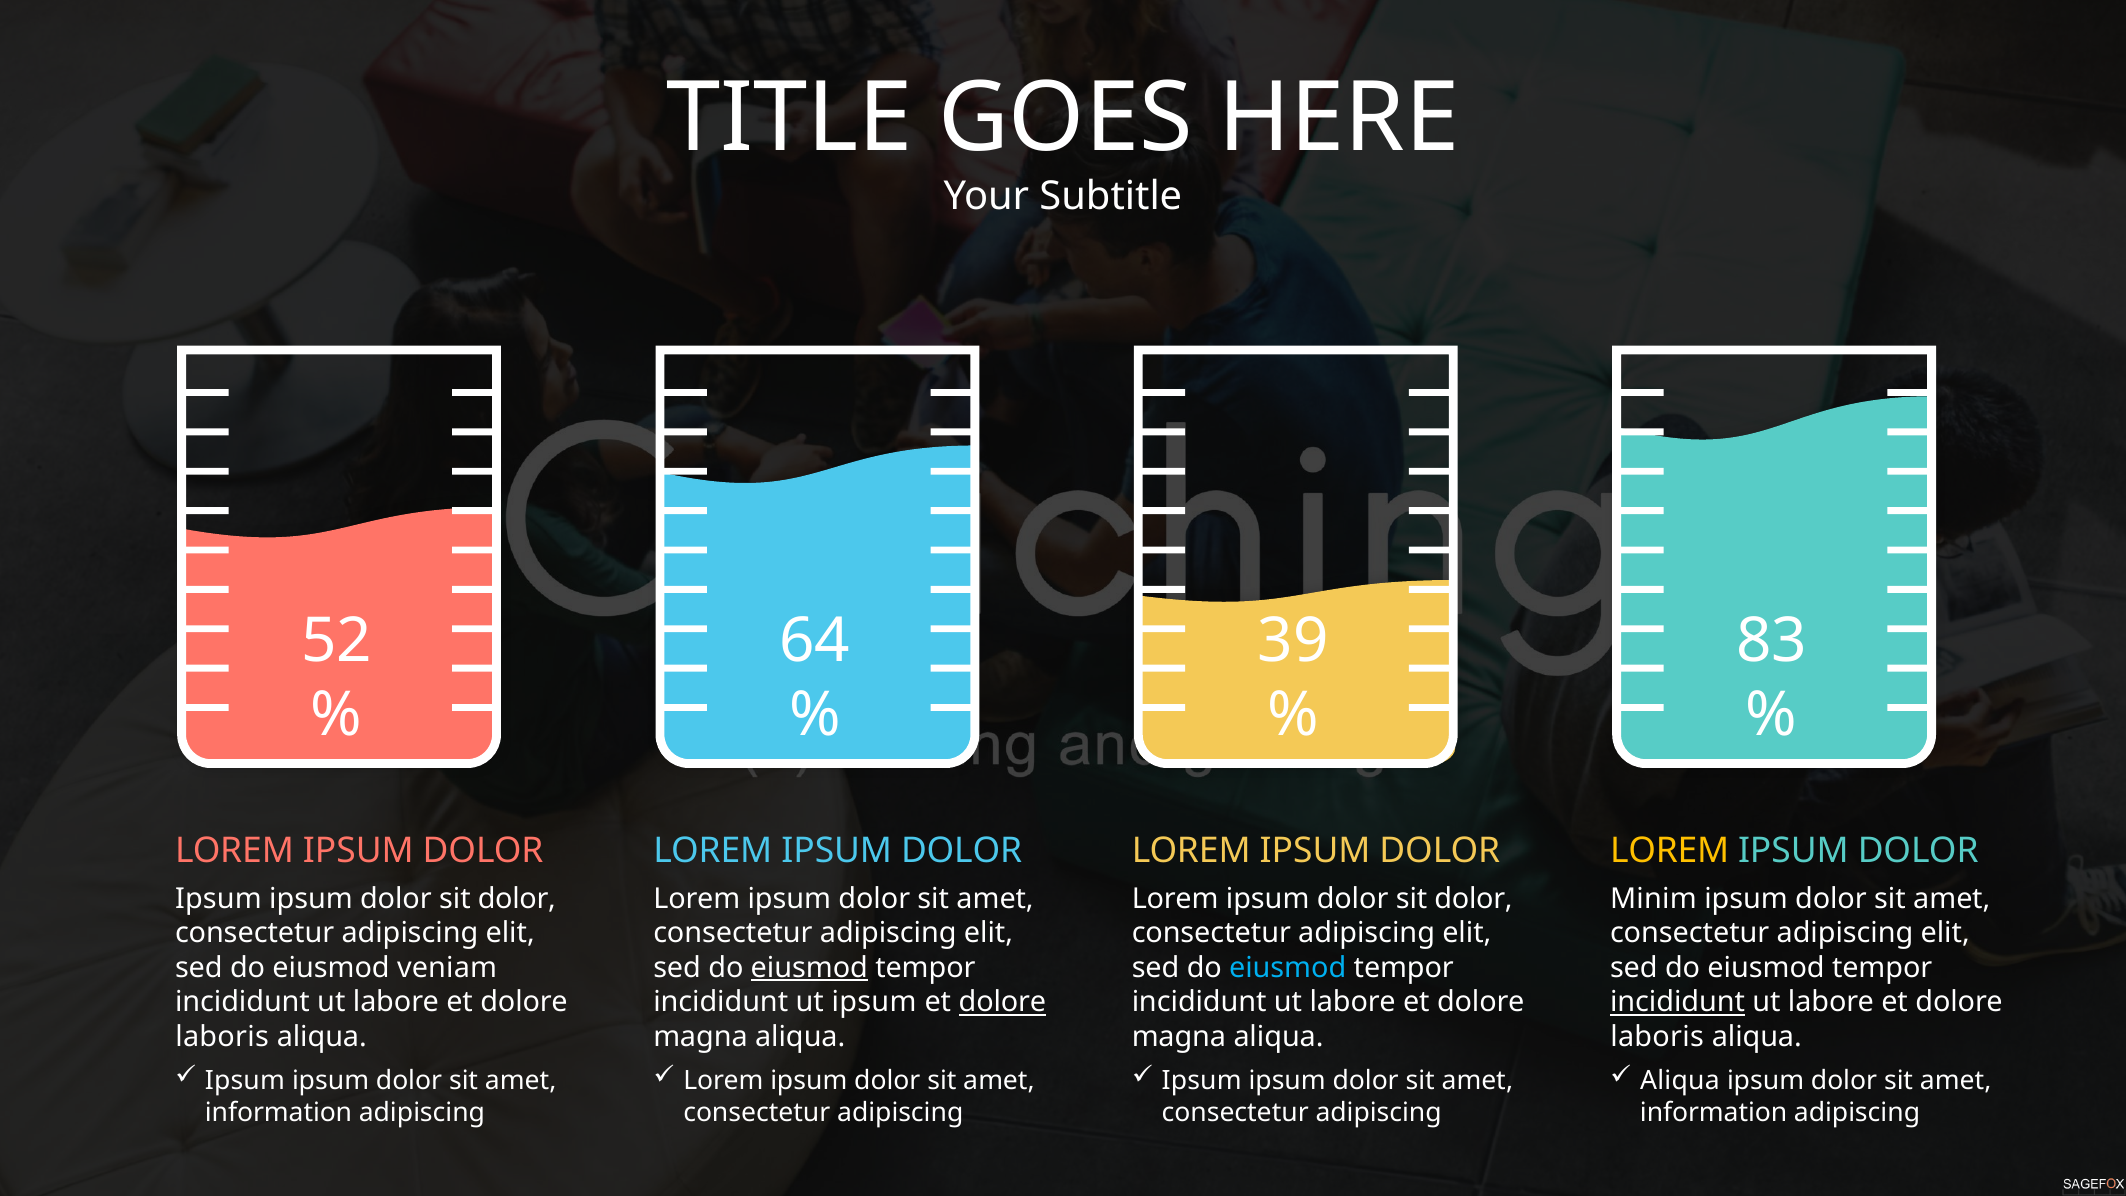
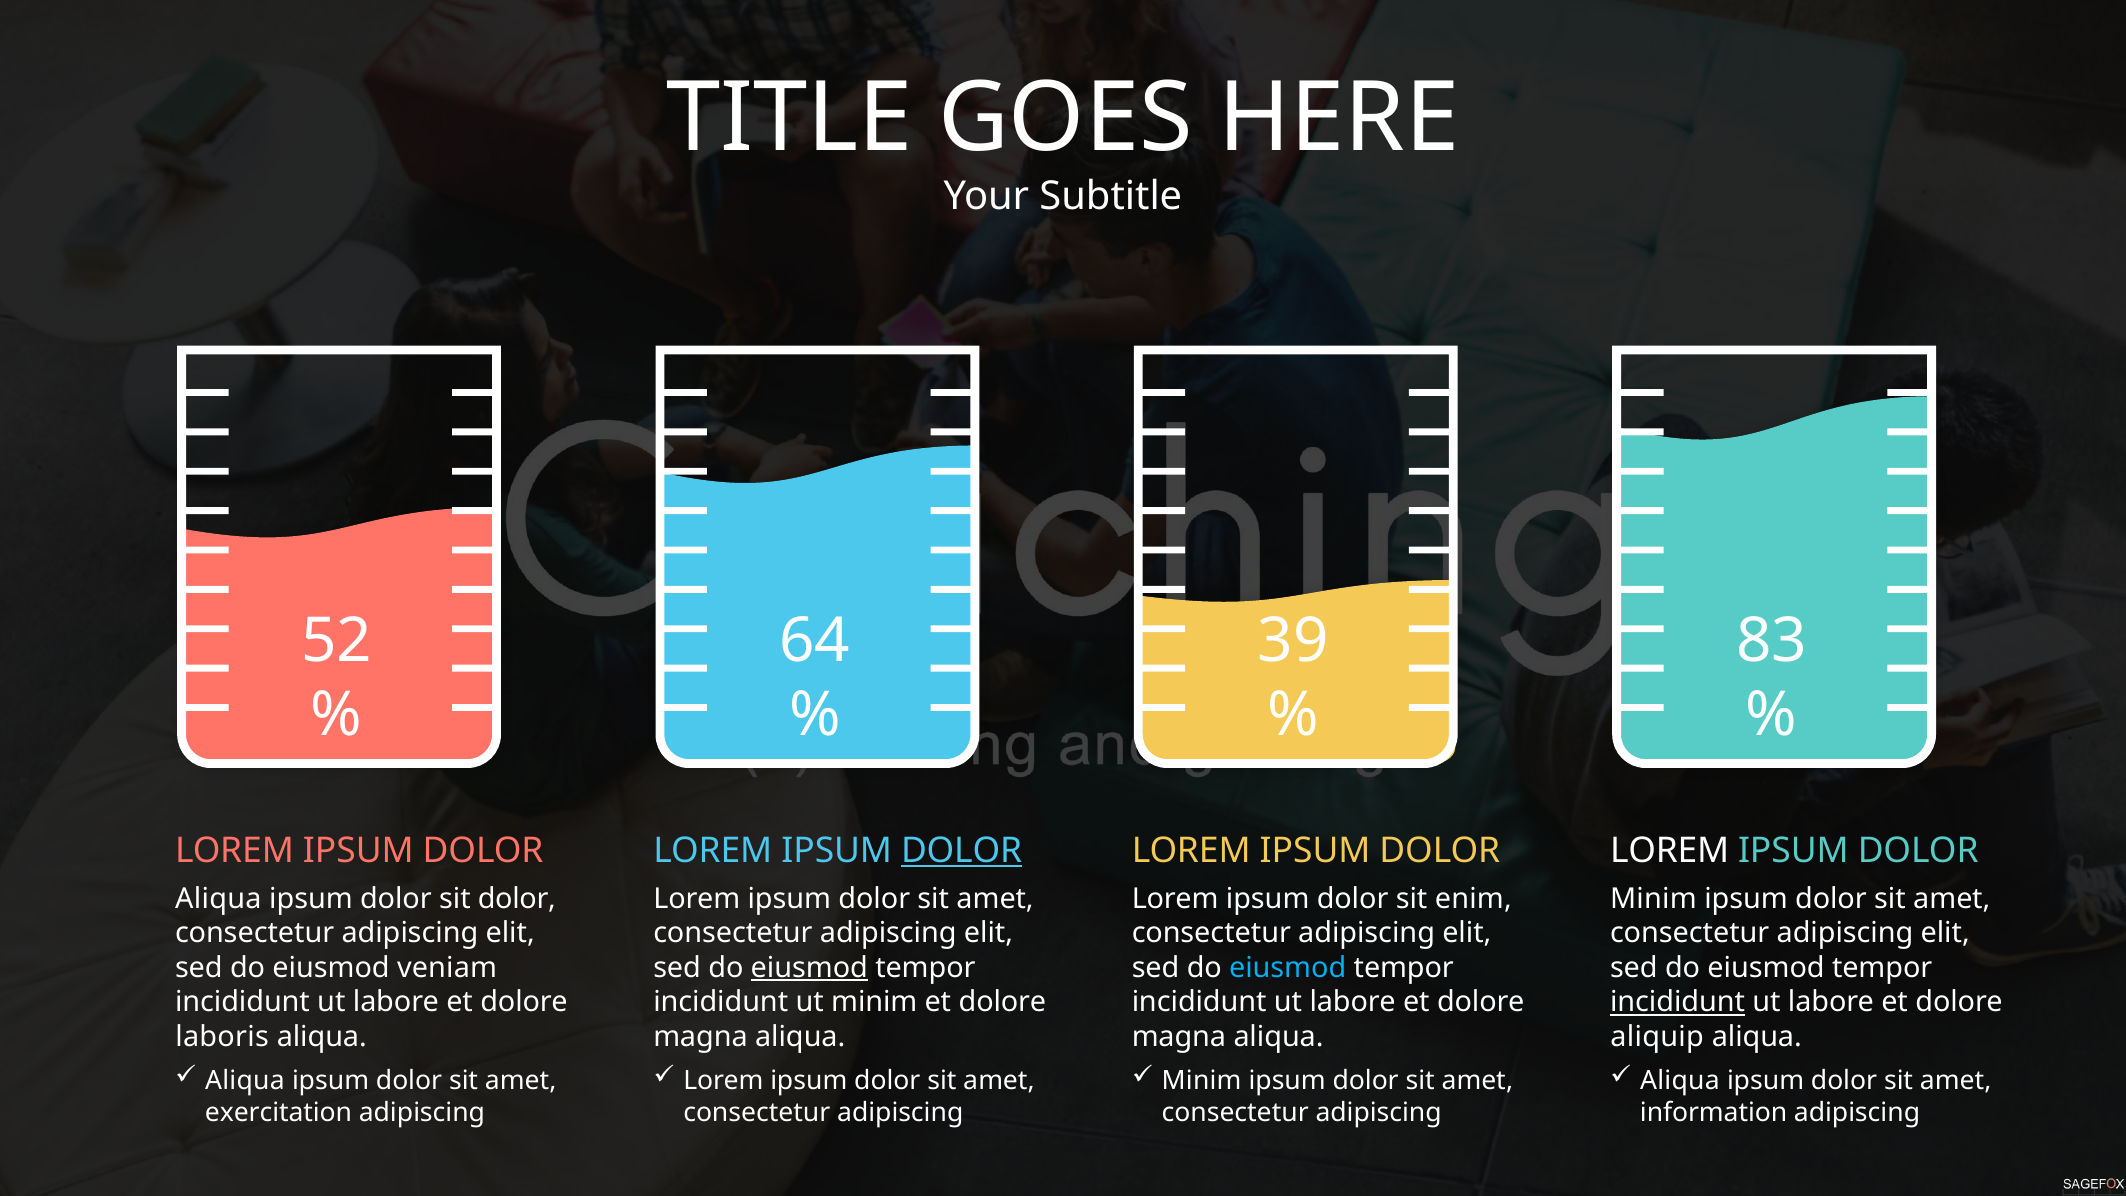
DOLOR underline: none -> present (962, 851)
LOREM colour: yellow -> white (1670, 851)
Ipsum: Ipsum -> Aliqua (218, 898)
dolor: dolor -> enim (1473, 898)
ut ipsum: ipsum -> minim (874, 1002)
dolore underline: present -> none (1002, 1002)
laboris: laboris -> aliquip (1657, 1037)
Ipsum: Ipsum -> Aliqua (245, 1080)
Ipsum: Ipsum -> Minim (1202, 1080)
information: information -> exercitation (279, 1112)
